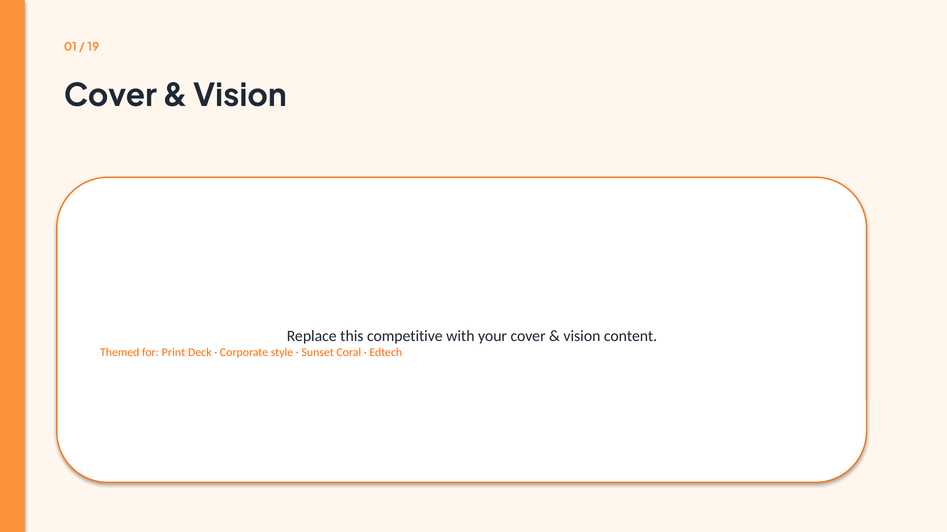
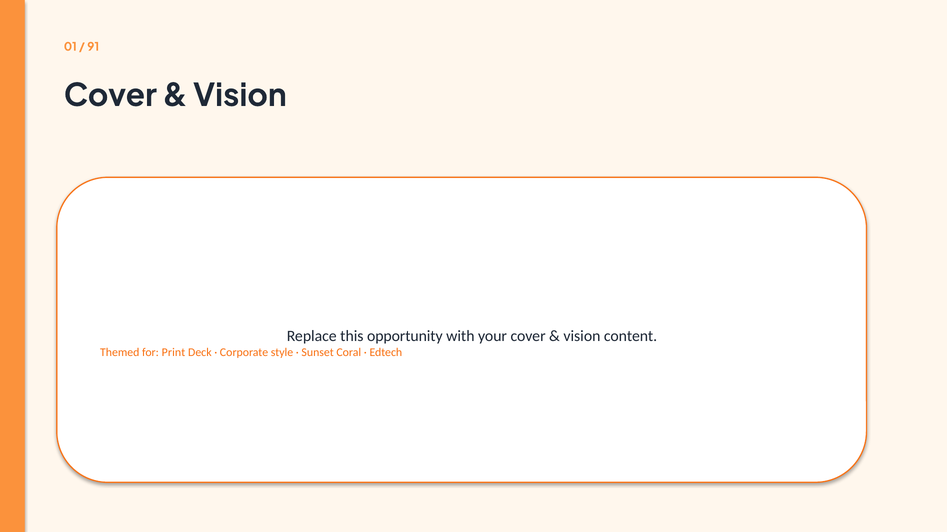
19: 19 -> 91 (93, 47)
competitive: competitive -> opportunity (405, 337)
